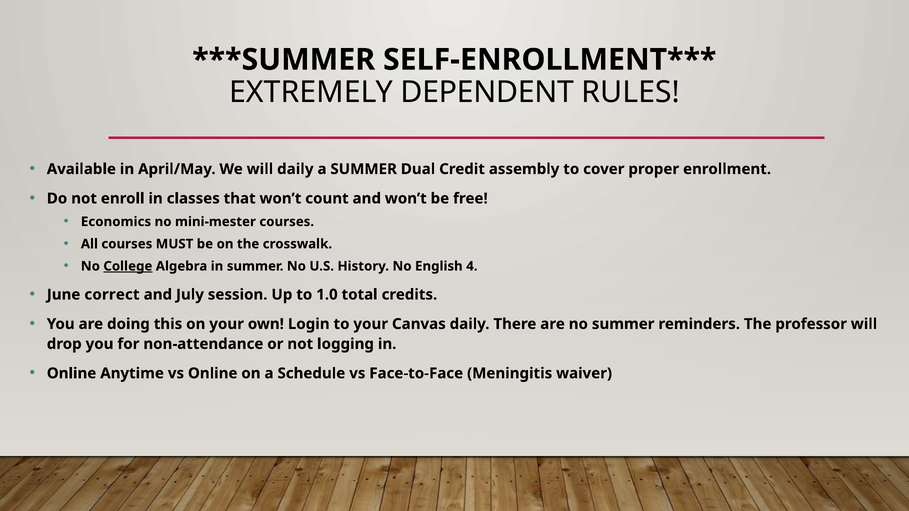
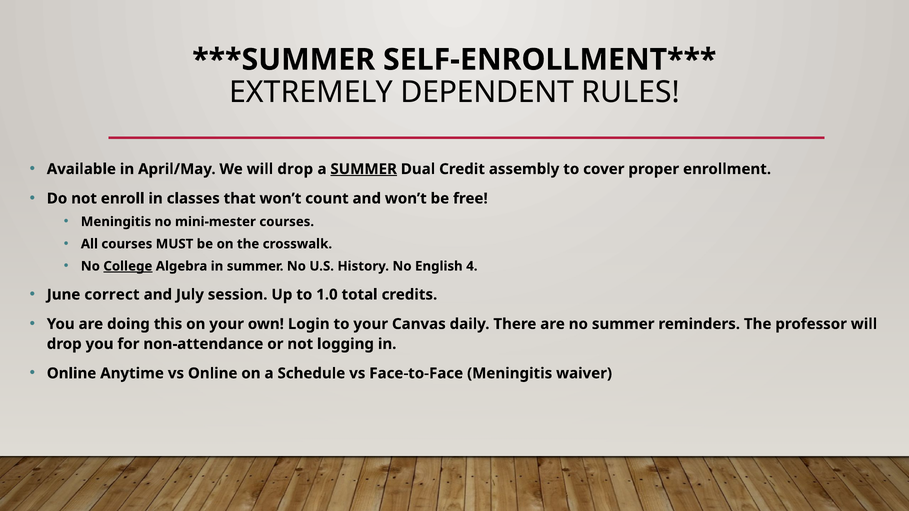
We will daily: daily -> drop (295, 169)
SUMMER underline: none -> present (364, 169)
Economics: Economics -> Meningitis (116, 222)
